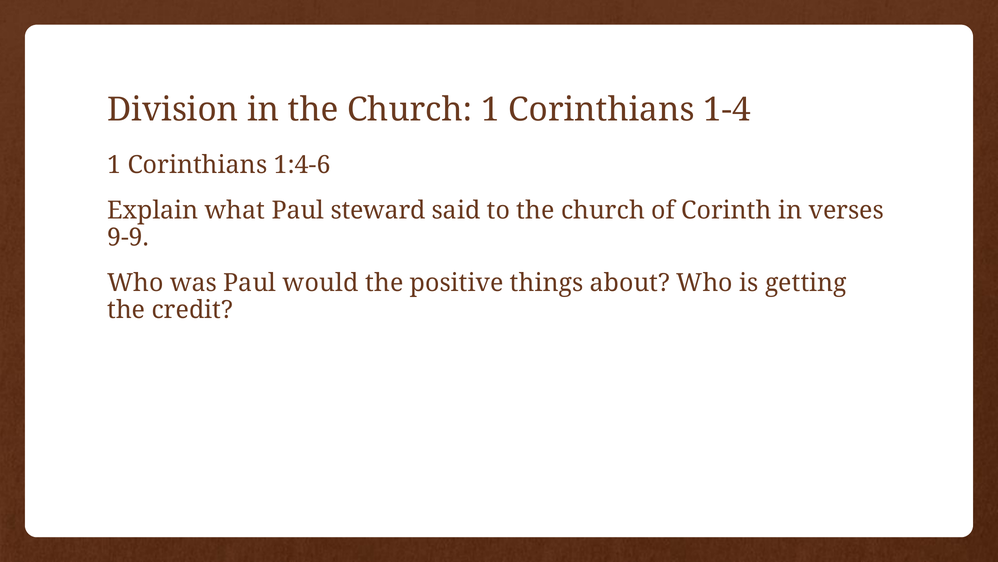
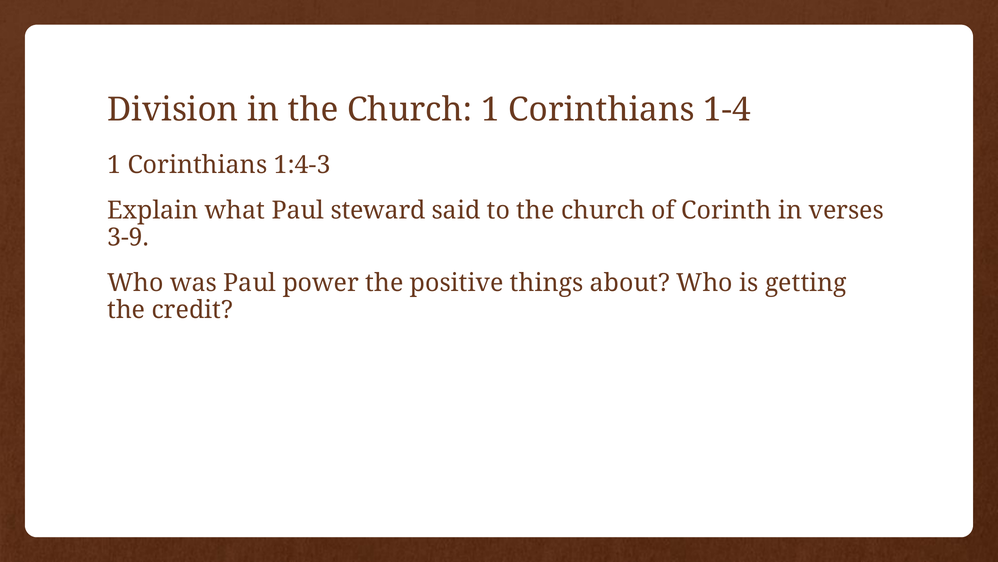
1:4-6: 1:4-6 -> 1:4-3 (302, 165)
9-9: 9-9 -> 3-9 (128, 237)
would: would -> power (321, 283)
